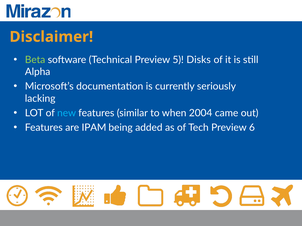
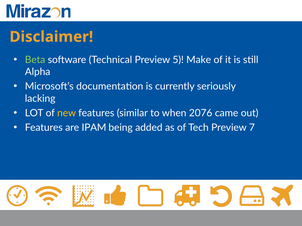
Disks: Disks -> Make (199, 60)
new colour: light blue -> yellow (67, 113)
2004: 2004 -> 2076 (201, 113)
6: 6 -> 7 (252, 128)
